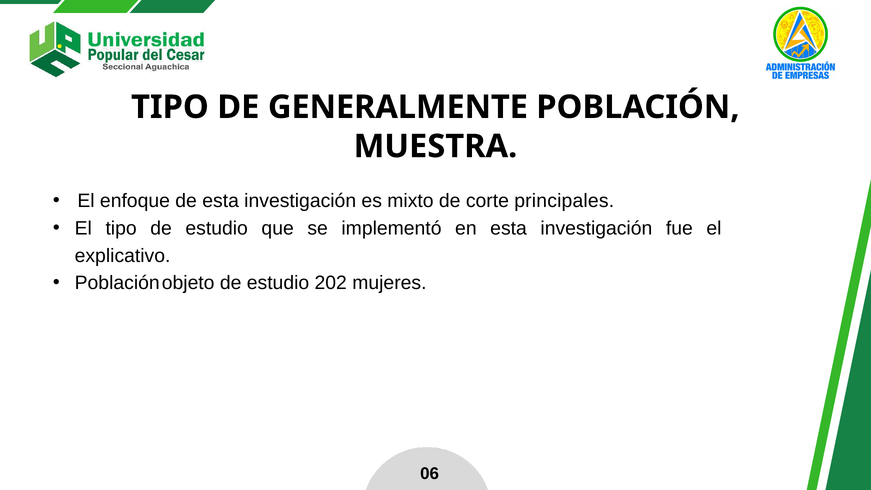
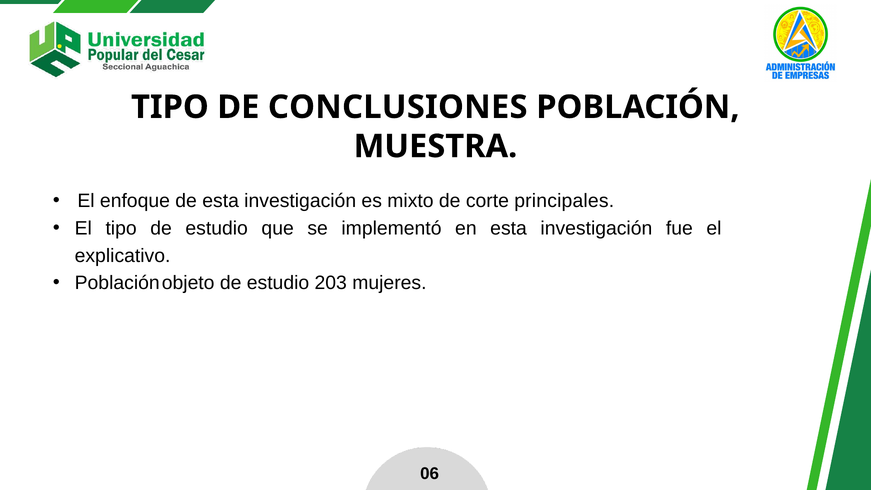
GENERALMENTE: GENERALMENTE -> CONCLUSIONES (398, 107)
202: 202 -> 203 (331, 283)
